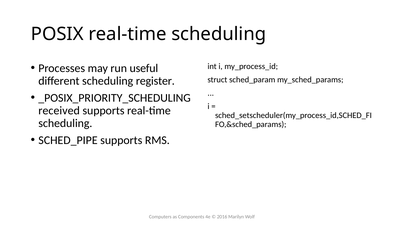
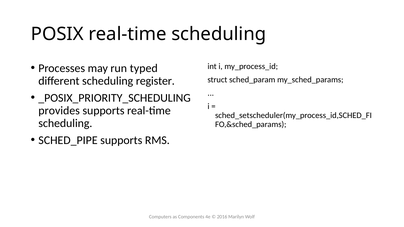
useful: useful -> typed (144, 68)
received: received -> provides (59, 111)
